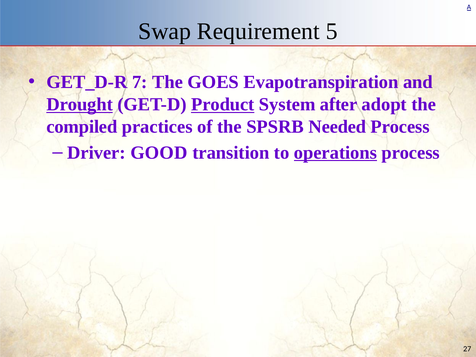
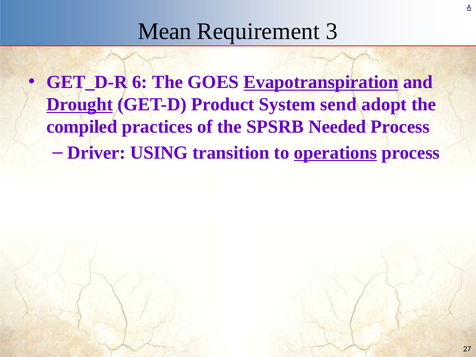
Swap: Swap -> Mean (165, 31)
5: 5 -> 3 (332, 31)
7: 7 -> 6 (140, 82)
Evapotranspiration underline: none -> present (321, 82)
Product underline: present -> none (223, 104)
after: after -> send (338, 104)
GOOD: GOOD -> USING (159, 153)
